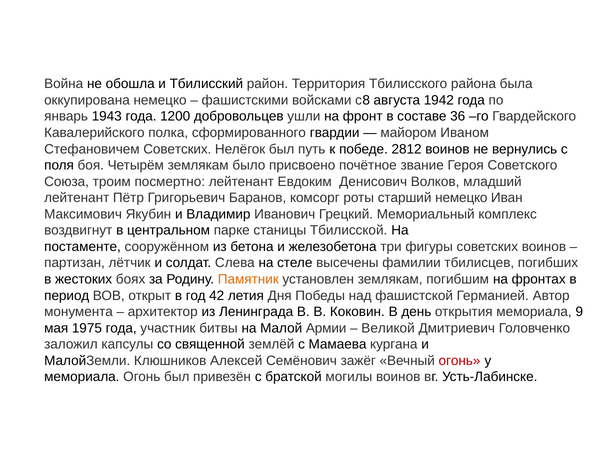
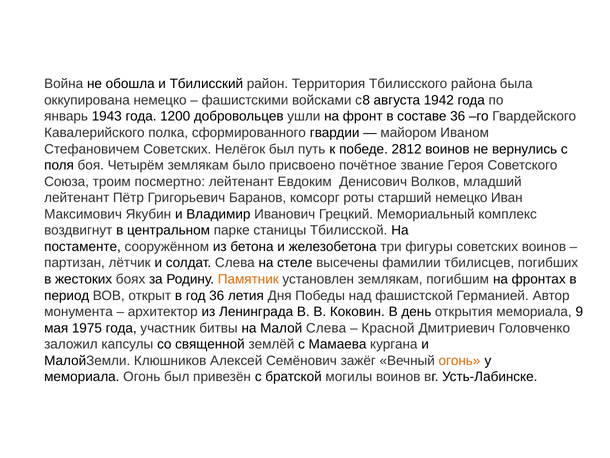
год 42: 42 -> 36 (217, 295)
Малой Армии: Армии -> Слева (326, 328)
Великой: Великой -> Красной (388, 328)
огонь colour: red -> orange (459, 360)
